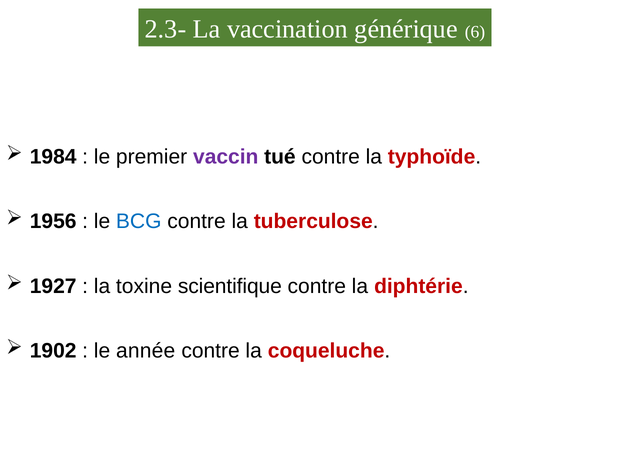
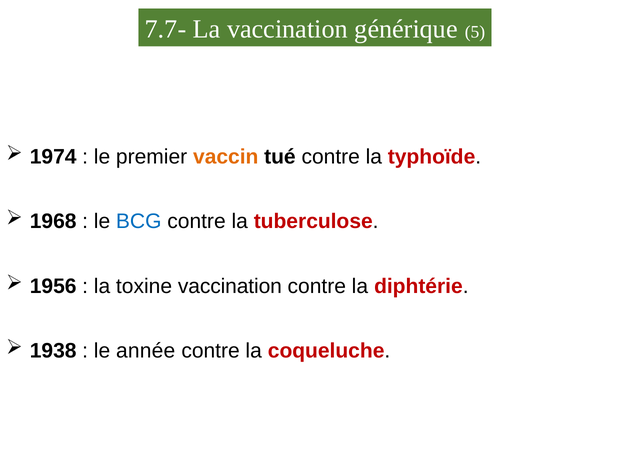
2.3-: 2.3- -> 7.7- (166, 29)
6: 6 -> 5 (475, 32)
1984: 1984 -> 1974 (53, 157)
vaccin colour: purple -> orange (226, 157)
1956: 1956 -> 1968 (53, 222)
1927: 1927 -> 1956 (53, 286)
toxine scientifique: scientifique -> vaccination (230, 286)
1902: 1902 -> 1938 (53, 351)
